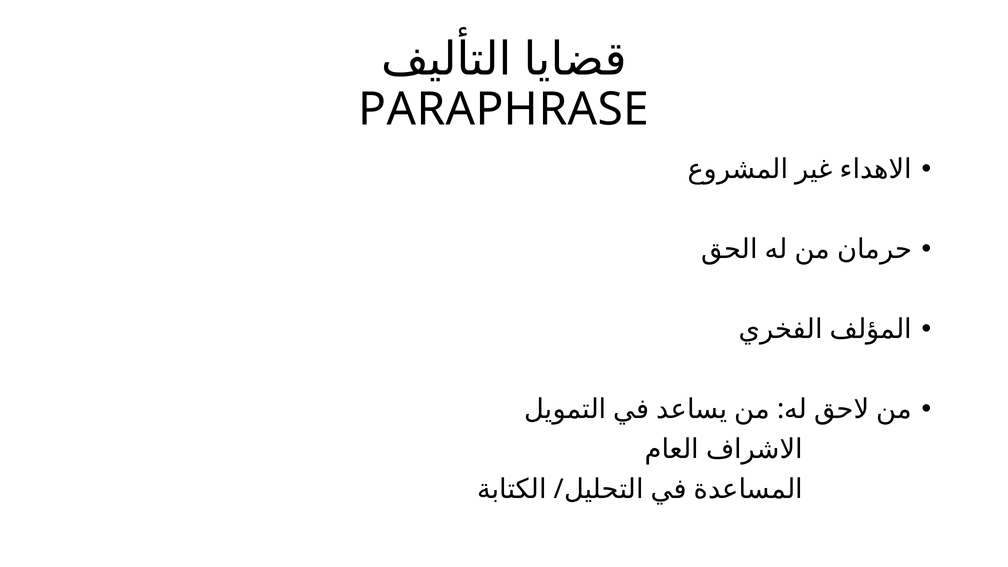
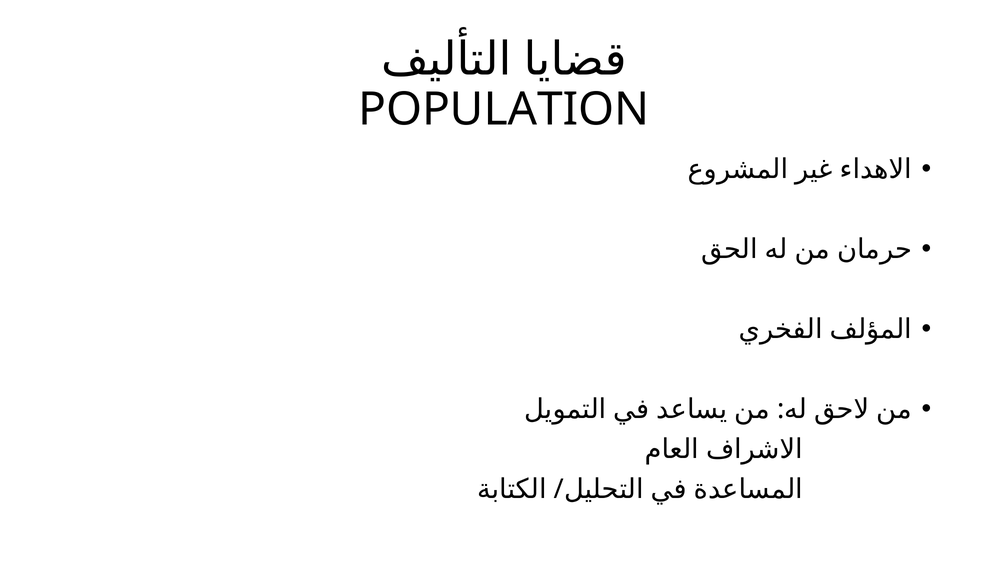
PARAPHRASE: PARAPHRASE -> POPULATION (504, 110)
